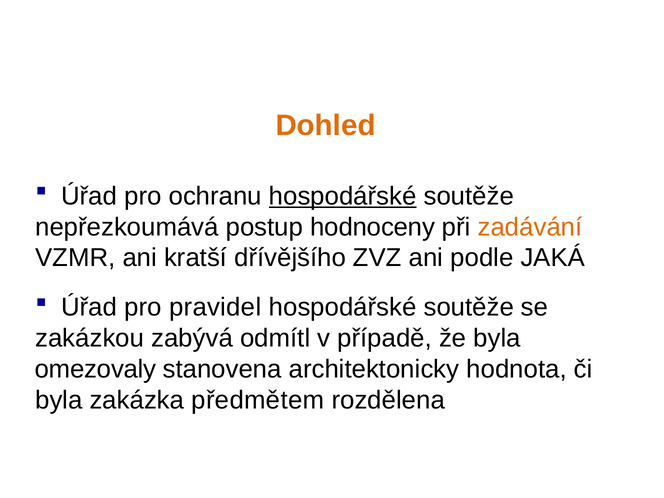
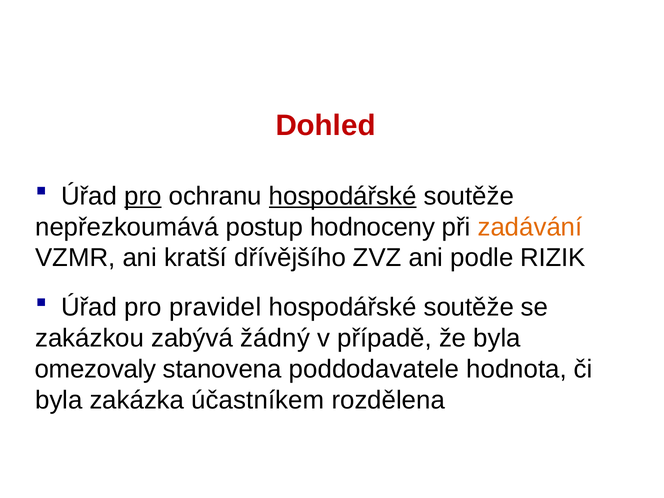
Dohled colour: orange -> red (326, 126)
pro underline: none -> present (143, 196)
JAKÁ: JAKÁ -> RIZIK (553, 258)
odmítl: odmítl -> žádný (275, 338)
architektonicky: architektonicky -> poddodavatele (374, 369)
předmětem: předmětem -> účastníkem (258, 400)
